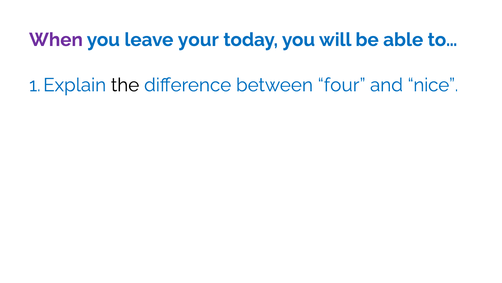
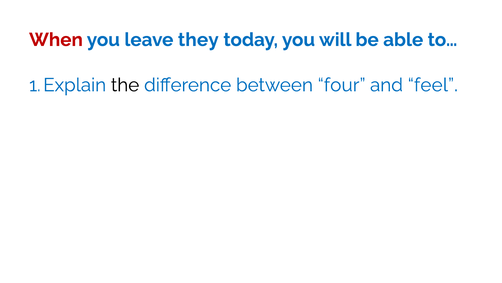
When colour: purple -> red (56, 40)
your: your -> they (198, 40)
nice: nice -> feel (433, 85)
